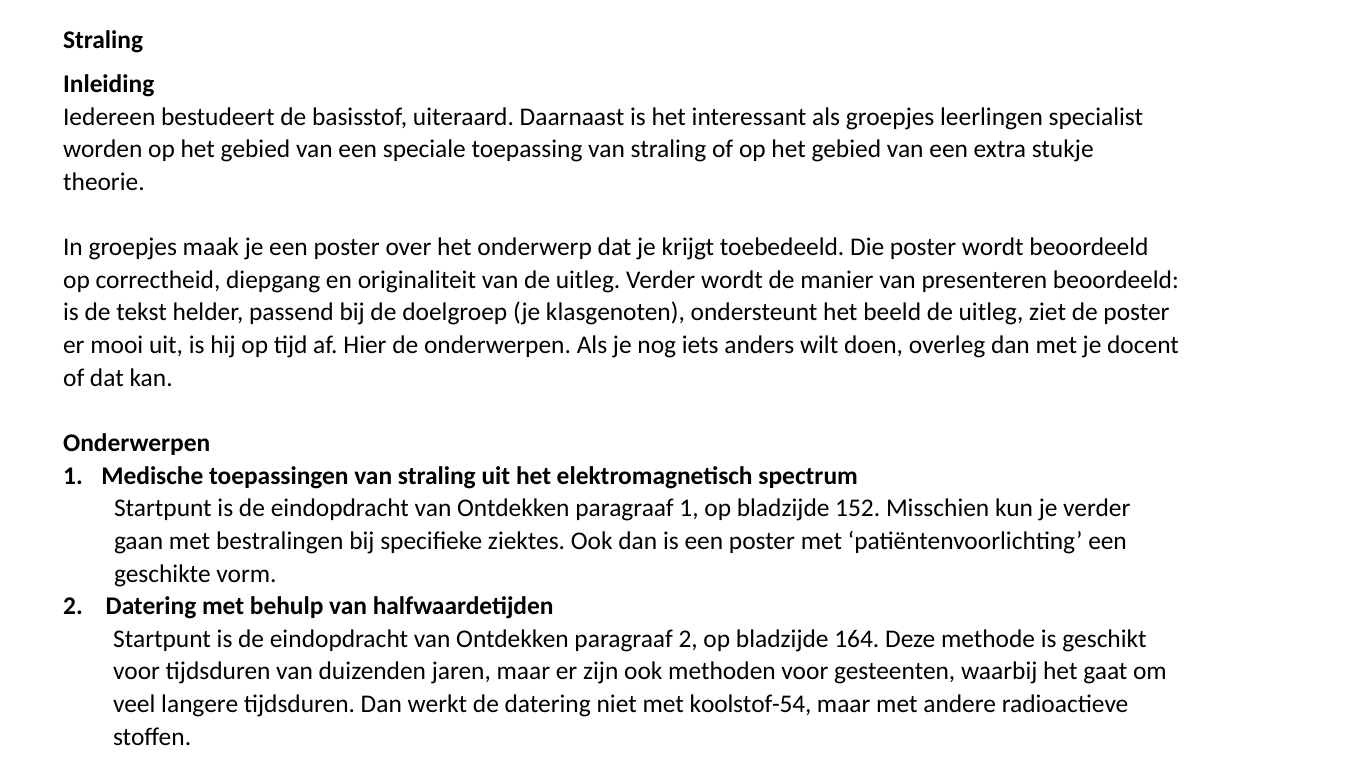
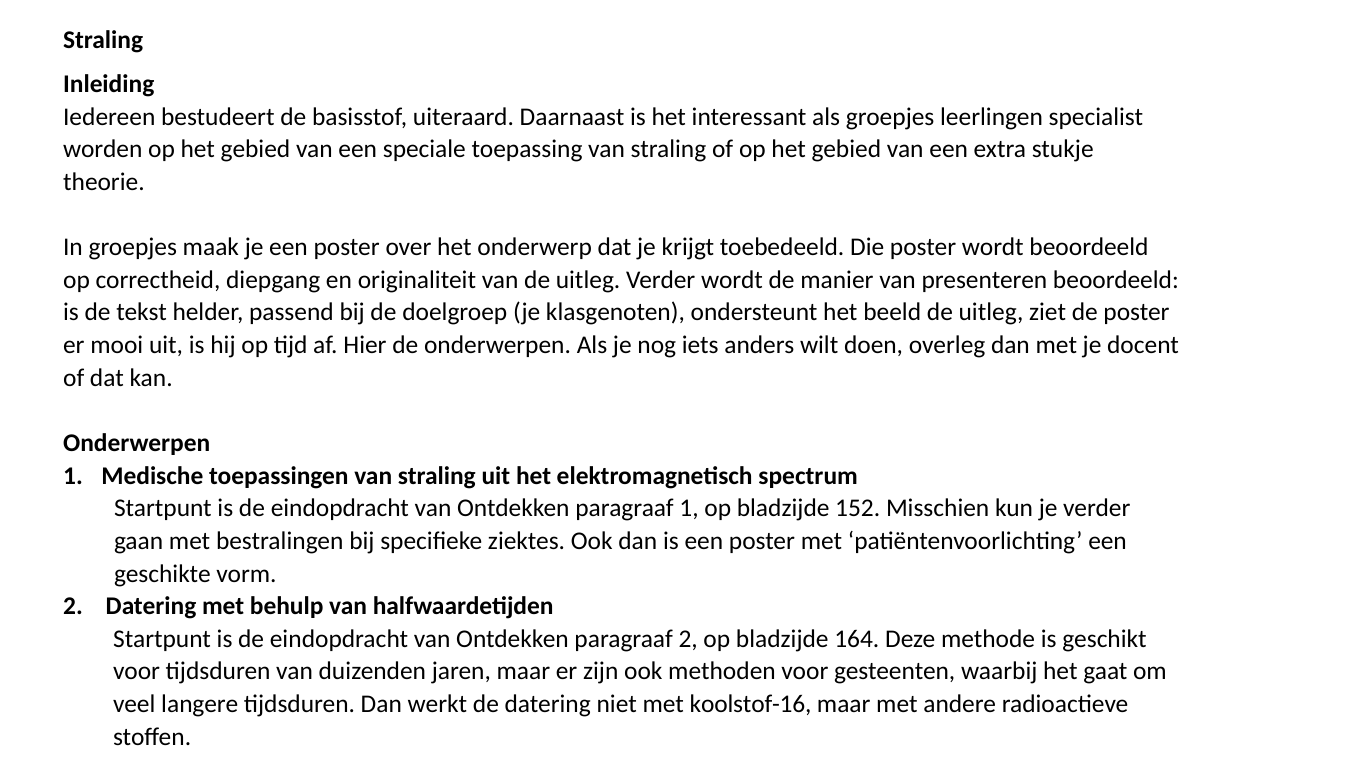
koolstof-54: koolstof-54 -> koolstof-16 (751, 704)
